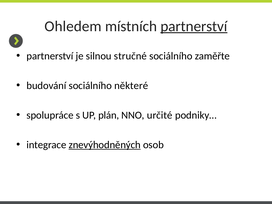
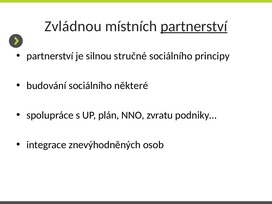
Ohledem: Ohledem -> Zvládnou (73, 26)
zaměřte: zaměřte -> principy (212, 56)
určité: určité -> zvratu (160, 115)
znevýhodněných underline: present -> none (105, 145)
